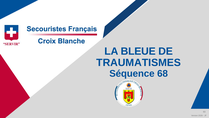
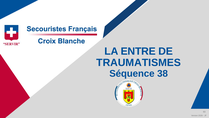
BLEUE: BLEUE -> ENTRE (138, 51)
68: 68 -> 38 (163, 73)
